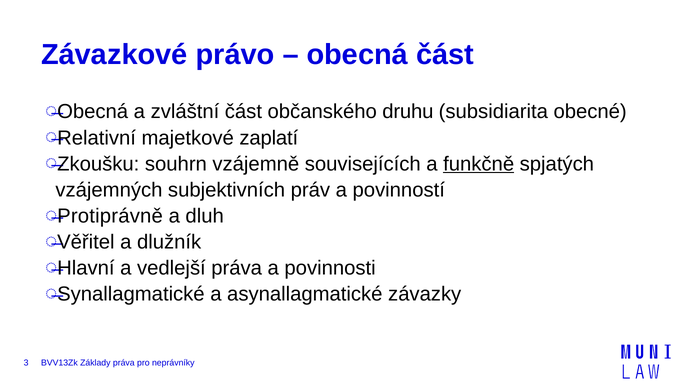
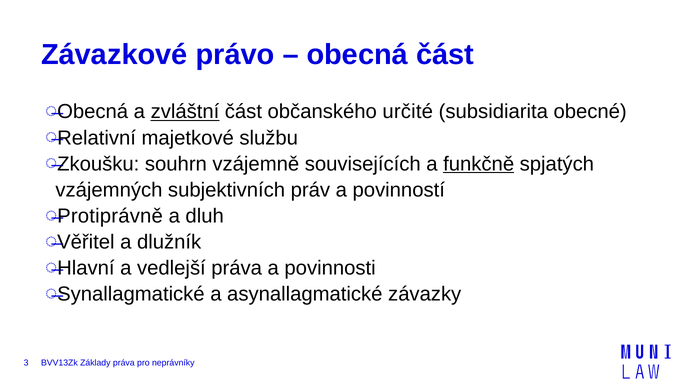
zvláštní underline: none -> present (185, 112)
druhu: druhu -> určité (408, 112)
zaplatí: zaplatí -> službu (269, 138)
